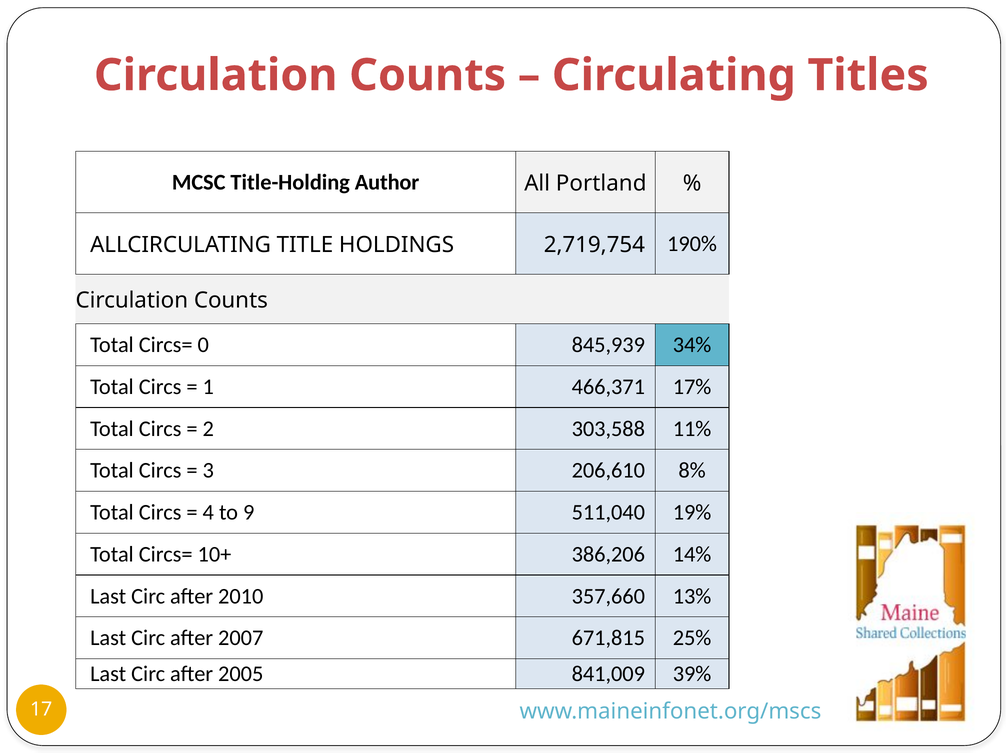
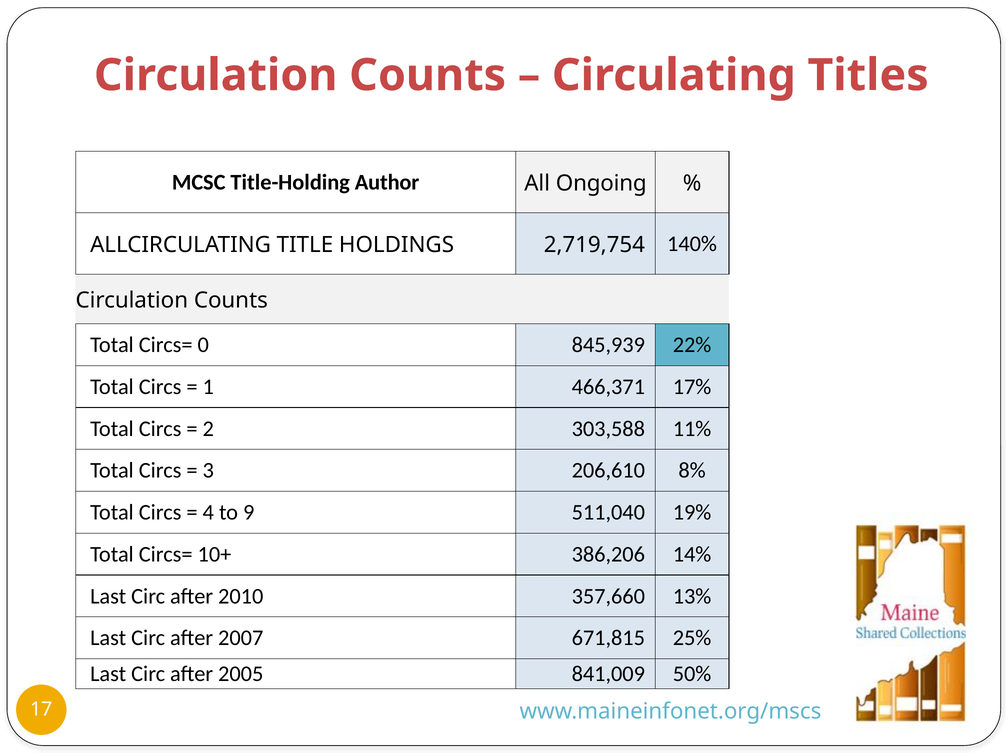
Portland: Portland -> Ongoing (601, 183)
190%: 190% -> 140% (692, 244)
34%: 34% -> 22% (692, 345)
39%: 39% -> 50% (692, 674)
